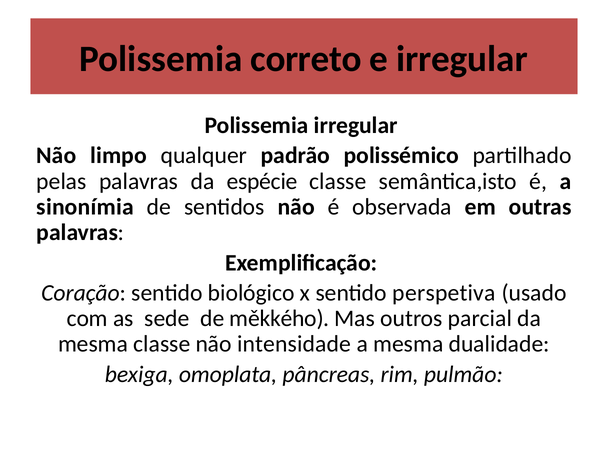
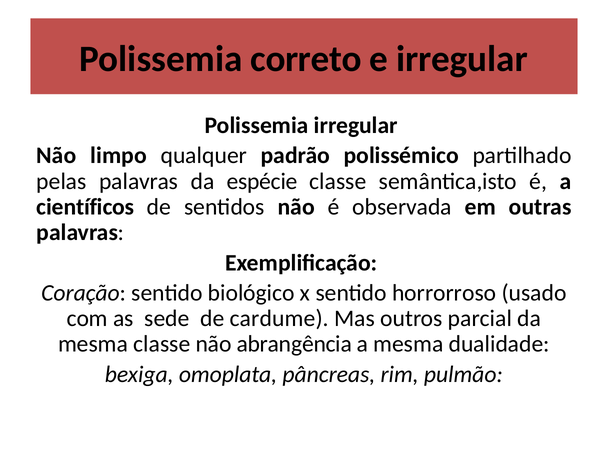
sinonímia: sinonímia -> científicos (85, 207)
perspetiva: perspetiva -> horrorroso (444, 293)
měkkého: měkkého -> cardume (279, 319)
intensidade: intensidade -> abrangência (294, 344)
